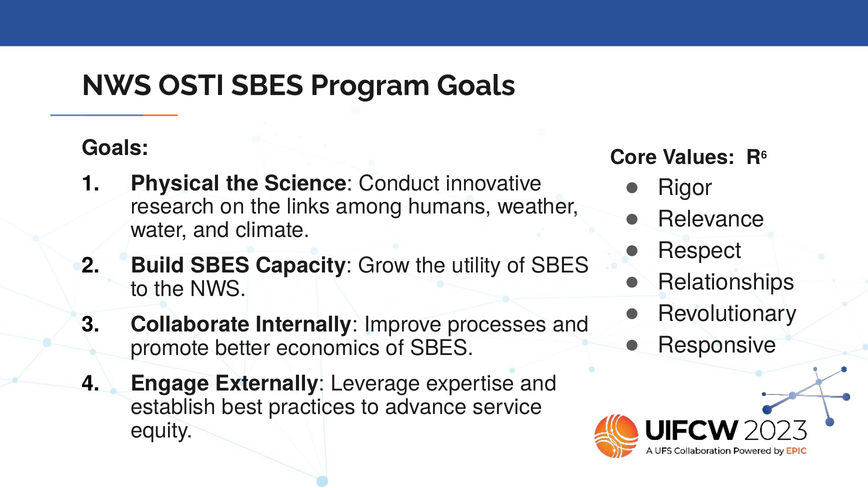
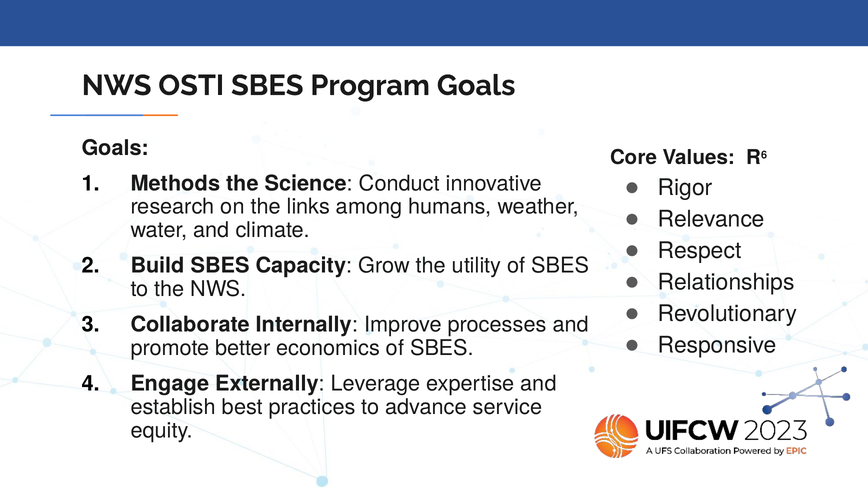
Physical: Physical -> Methods (175, 183)
